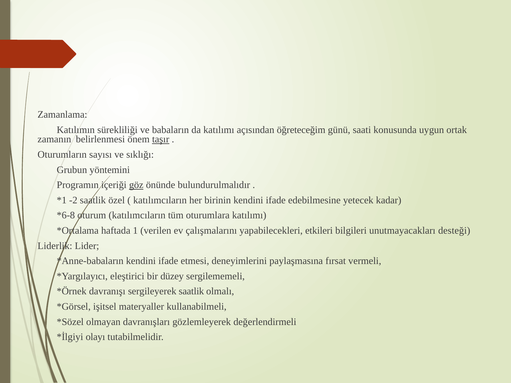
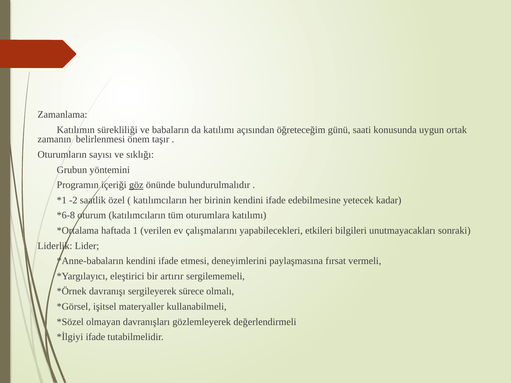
taşır underline: present -> none (161, 139)
desteği: desteği -> sonraki (454, 231)
düzey: düzey -> artırır (172, 276)
sergileyerek saatlik: saatlik -> sürece (191, 292)
olayı: olayı -> ifade (95, 337)
